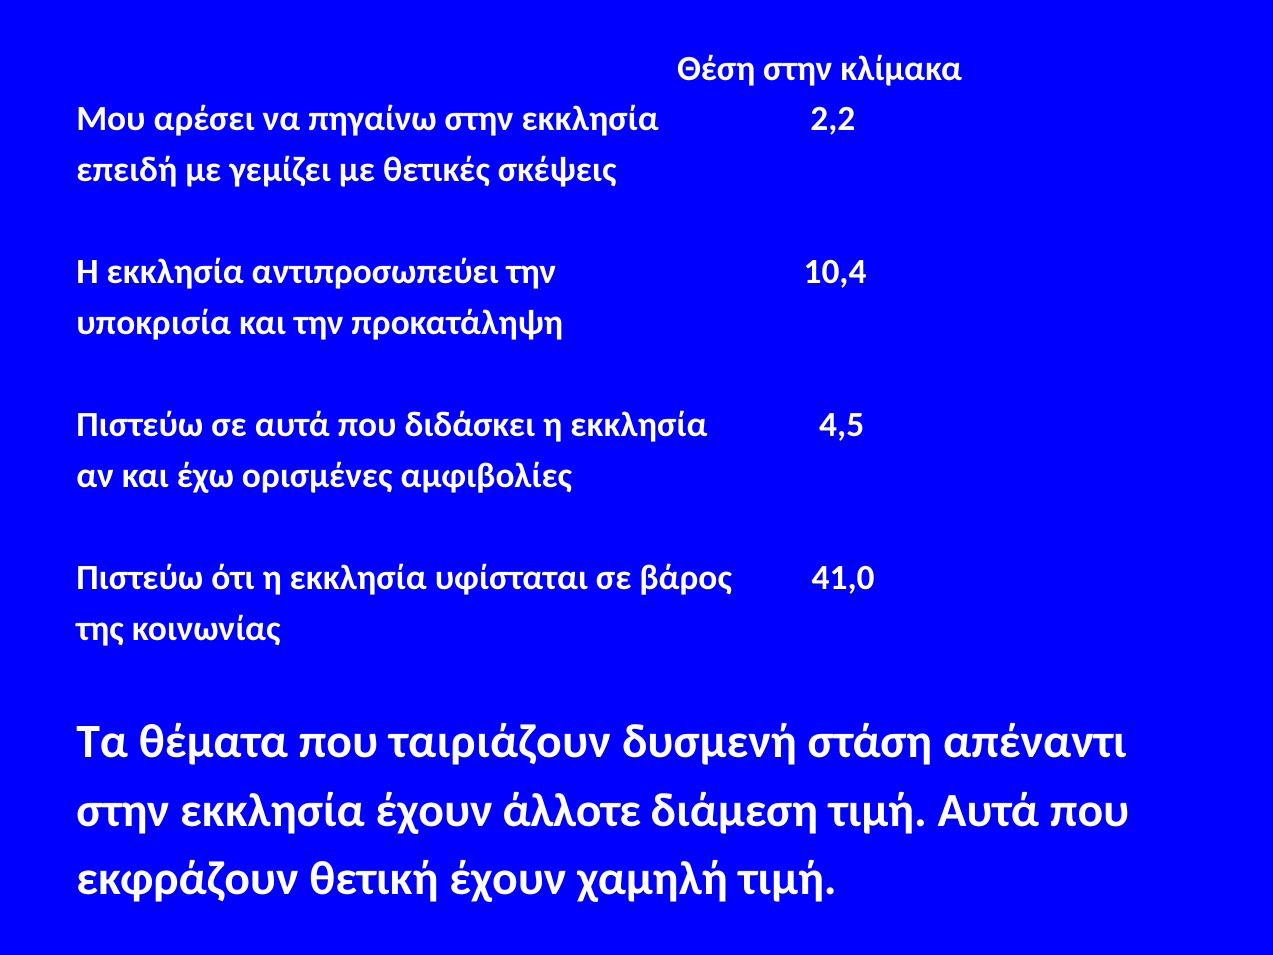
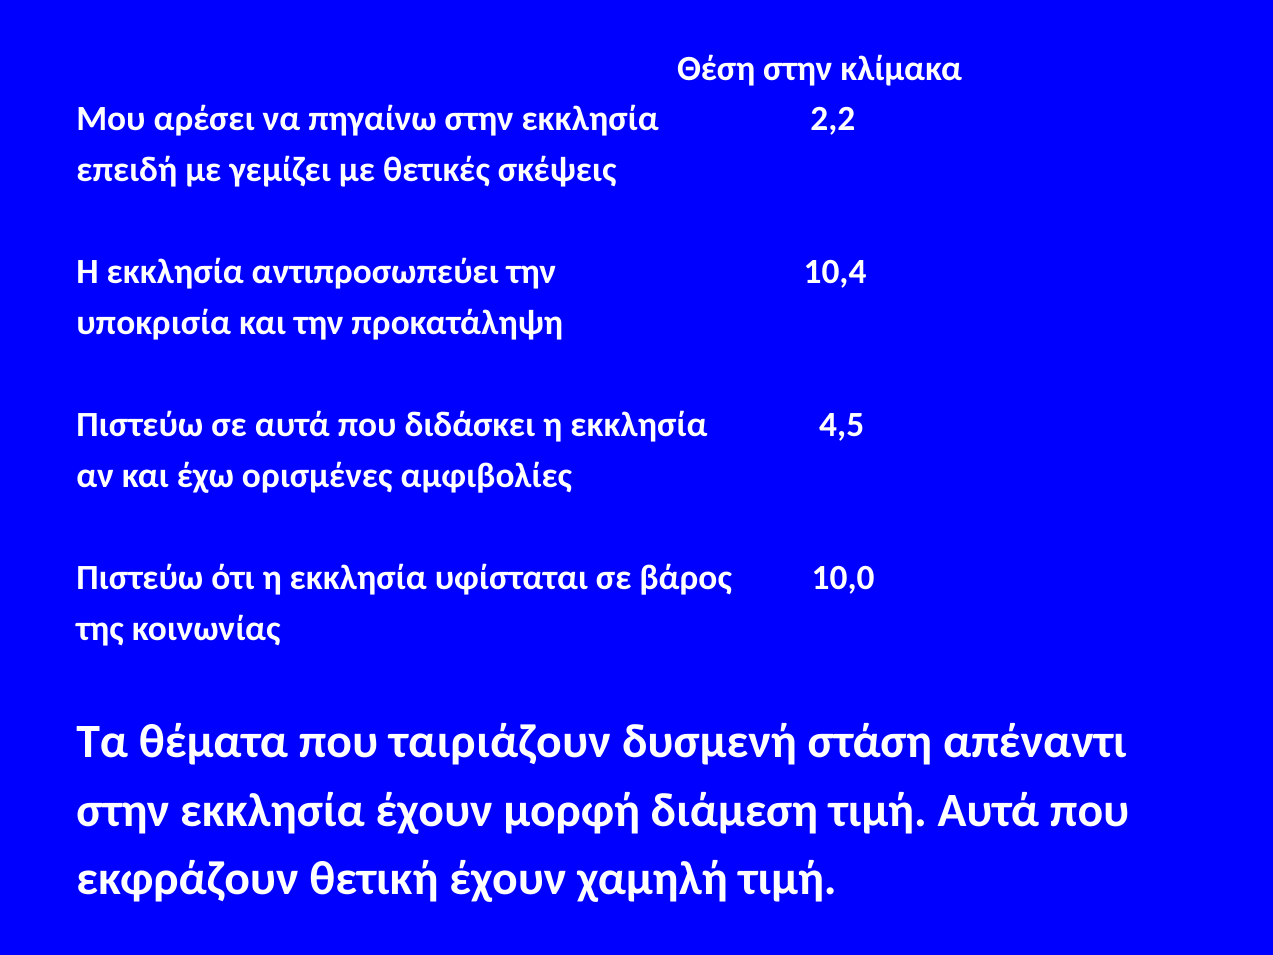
41,0: 41,0 -> 10,0 (843, 578)
άλλοτε: άλλοτε -> μορφή (572, 810)
